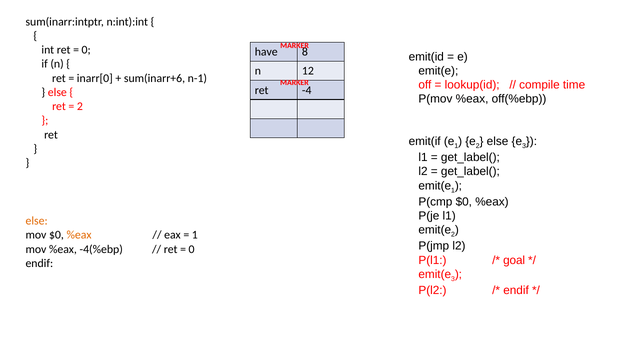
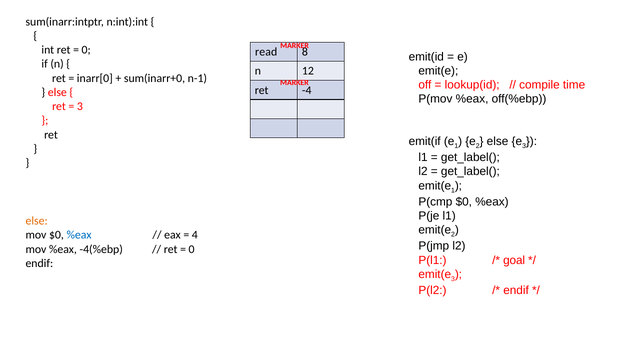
have: have -> read (266, 52)
sum(inarr+6: sum(inarr+6 -> sum(inarr+0 (155, 78)
2: 2 -> 3 (80, 106)
%eax colour: orange -> blue (79, 235)
1: 1 -> 4 (195, 235)
